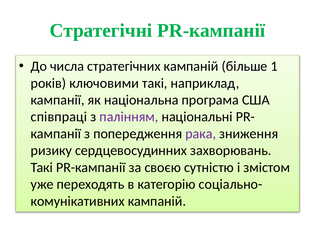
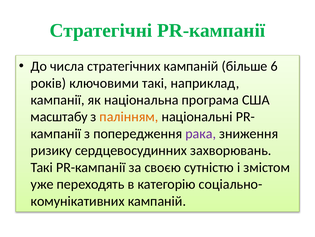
1: 1 -> 6 (274, 66)
співпраці: співпраці -> масштабу (59, 116)
палінням colour: purple -> orange (129, 116)
